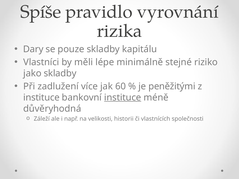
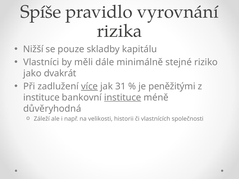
Dary: Dary -> Nižší (33, 49)
lépe: lépe -> dále (105, 62)
jako skladby: skladby -> dvakrát (60, 73)
více underline: none -> present (89, 86)
60: 60 -> 31 (121, 86)
